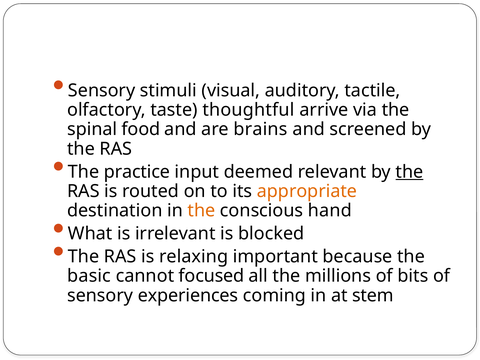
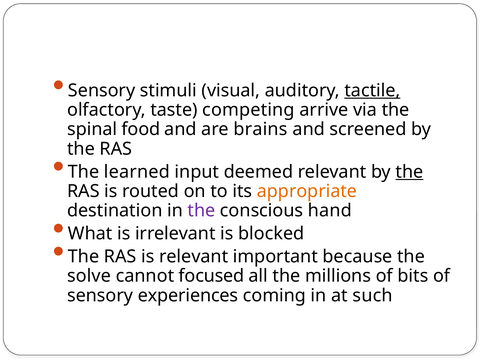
tactile underline: none -> present (372, 90)
thoughtful: thoughtful -> competing (248, 110)
practice: practice -> learned (137, 172)
the colour: orange -> purple (201, 211)
is relaxing: relaxing -> relevant (194, 257)
basic: basic -> solve (89, 276)
stem: stem -> such (373, 296)
